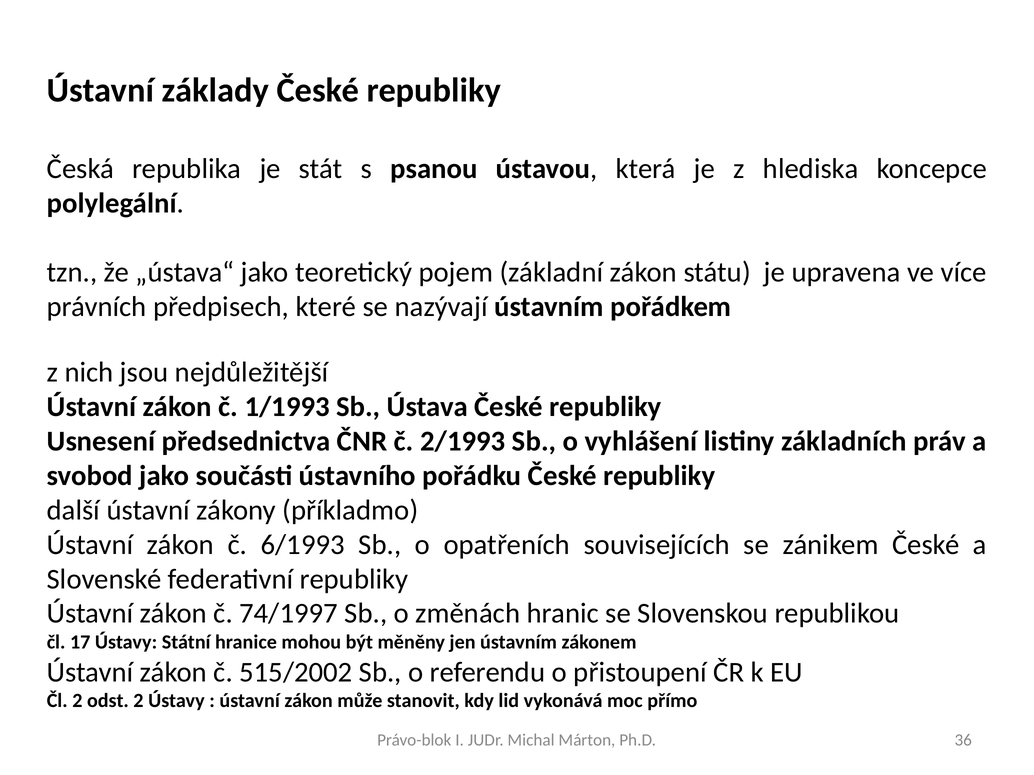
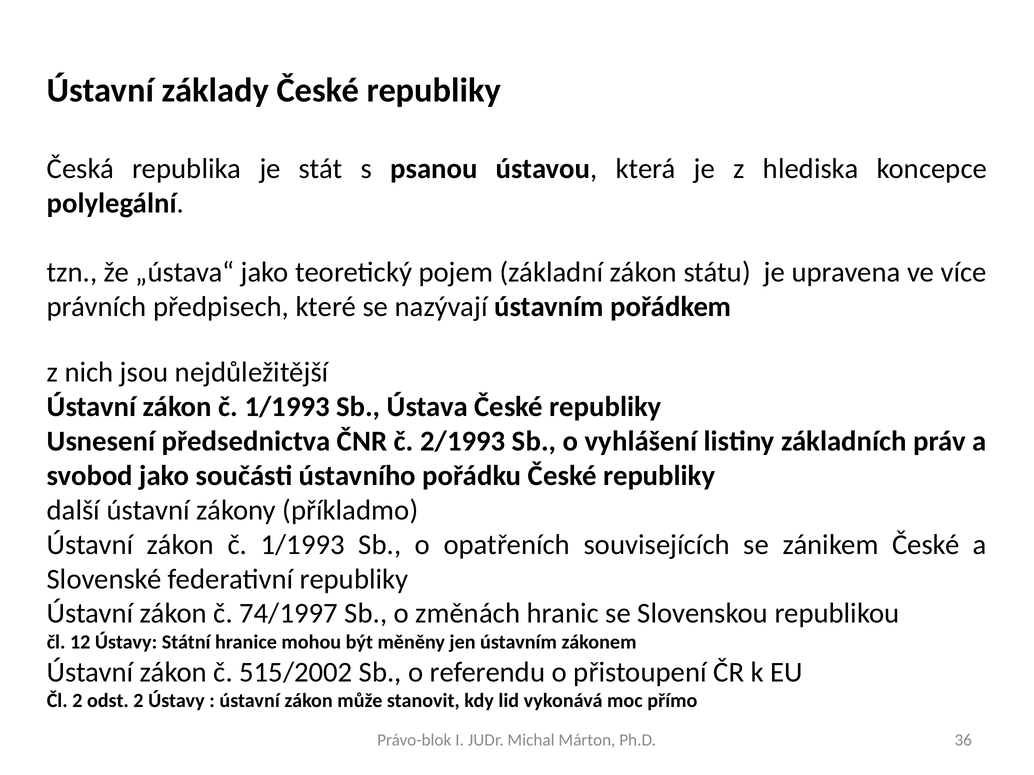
6/1993: 6/1993 -> 1/1993 (303, 545)
17: 17 -> 12 (80, 643)
